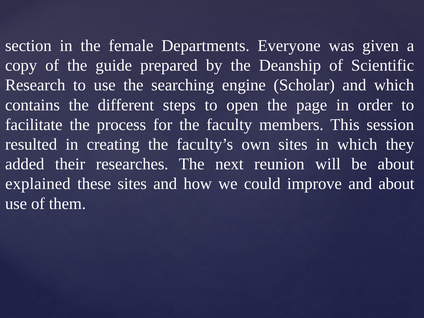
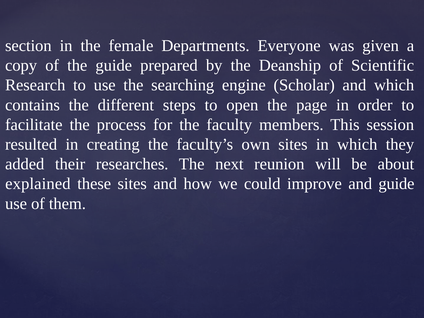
and about: about -> guide (396, 184)
